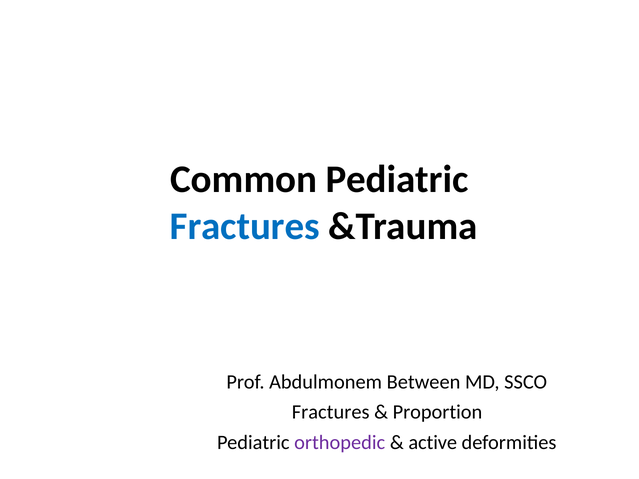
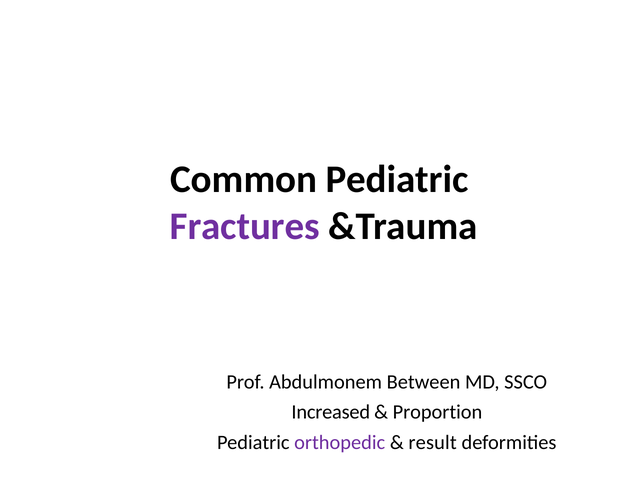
Fractures colour: blue -> purple (245, 226)
Fractures: Fractures -> Increased (331, 412)
active: active -> result (433, 443)
